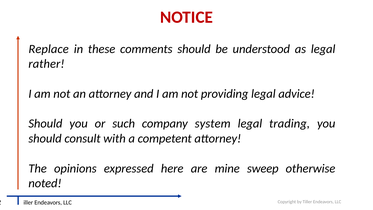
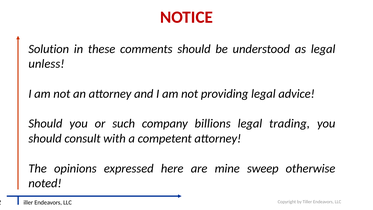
Replace: Replace -> Solution (49, 49)
rather: rather -> unless (46, 64)
system: system -> billions (213, 124)
